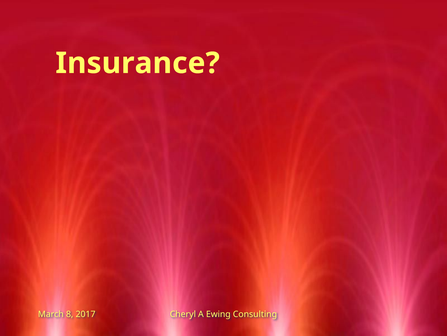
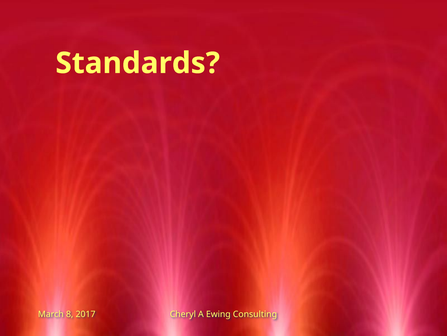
Insurance: Insurance -> Standards (138, 63)
